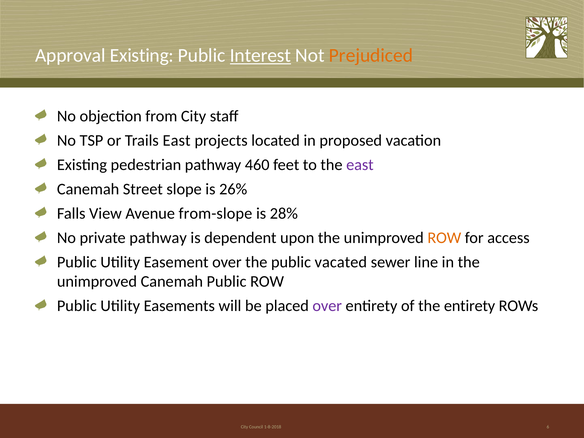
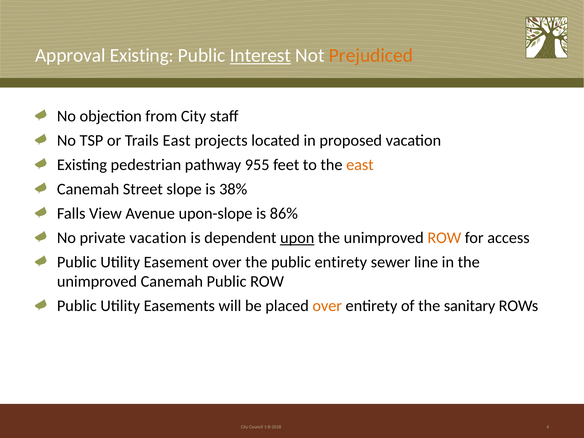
460: 460 -> 955 (257, 165)
east colour: purple -> orange (360, 165)
26%: 26% -> 38% (233, 189)
from-slope: from-slope -> upon-slope (216, 213)
28%: 28% -> 86% (284, 213)
private pathway: pathway -> vacation (158, 238)
upon underline: none -> present (297, 238)
public vacated: vacated -> entirety (341, 262)
over colour: purple -> orange (327, 306)
the entirety: entirety -> sanitary (470, 306)
